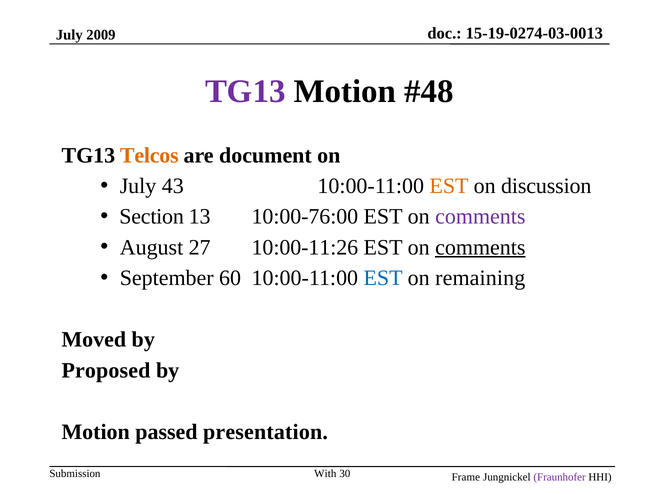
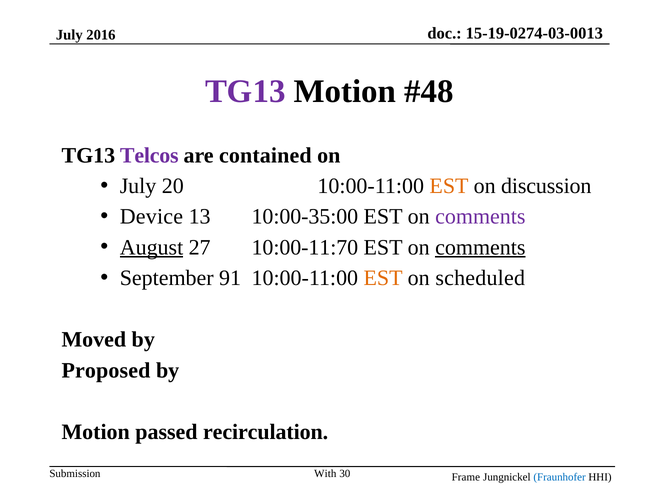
2009: 2009 -> 2016 (101, 35)
Telcos colour: orange -> purple (149, 155)
document: document -> contained (265, 155)
43: 43 -> 20 (173, 186)
Section: Section -> Device (151, 217)
10:00-76:00: 10:00-76:00 -> 10:00-35:00 (305, 217)
August underline: none -> present (152, 248)
10:00-11:26: 10:00-11:26 -> 10:00-11:70 (305, 248)
60: 60 -> 91 (230, 278)
EST colour: blue -> orange (383, 278)
remaining: remaining -> scheduled (480, 278)
presentation: presentation -> recirculation (266, 432)
Fraunhofer colour: purple -> blue (560, 477)
